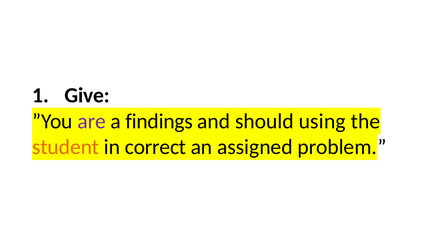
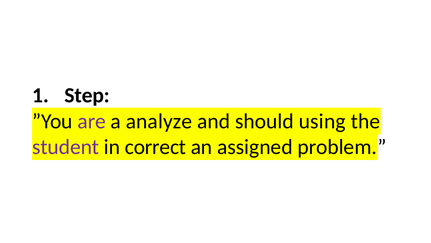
Give: Give -> Step (87, 95)
findings: findings -> analyze (159, 121)
student colour: orange -> purple (66, 147)
